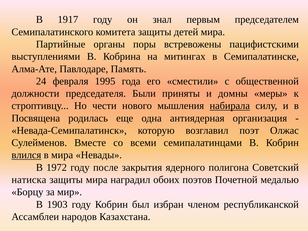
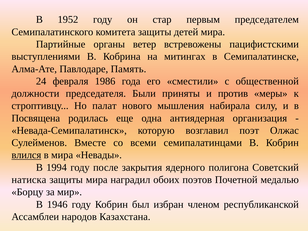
1917: 1917 -> 1952 (68, 20)
знал: знал -> стар (162, 20)
поры: поры -> ветер (145, 44)
1995: 1995 -> 1986 (105, 81)
домны: домны -> против (233, 94)
чести: чести -> палат (104, 106)
набирала underline: present -> none (230, 106)
1972: 1972 -> 1994 (57, 167)
1903: 1903 -> 1946 (57, 204)
